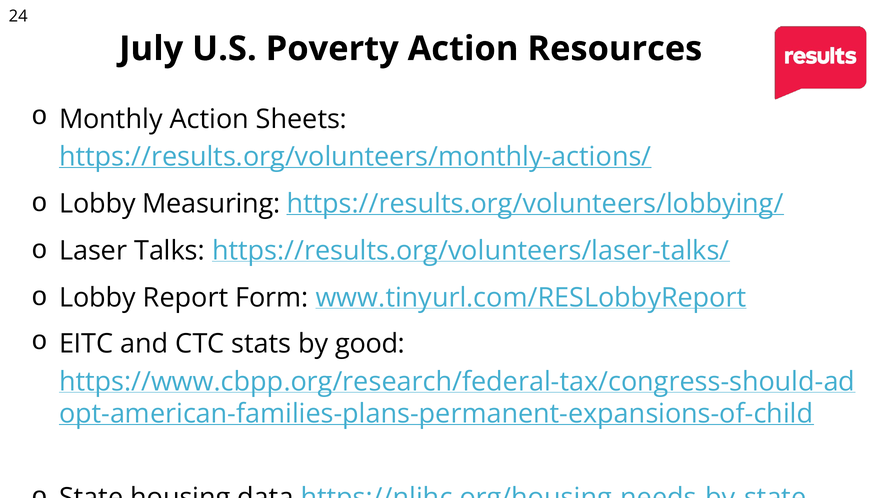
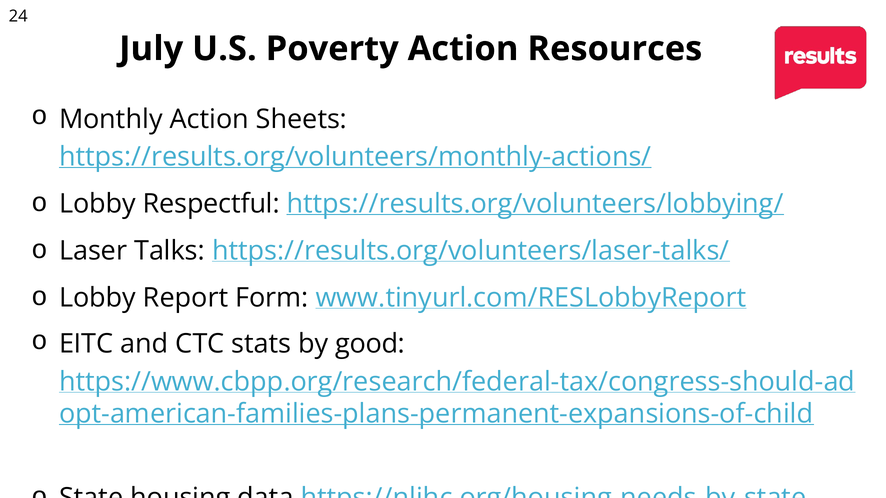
Measuring: Measuring -> Respectful (211, 204)
